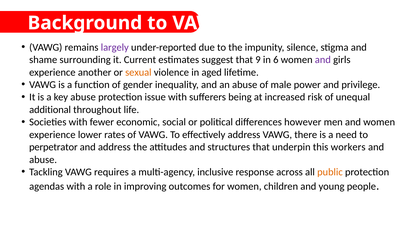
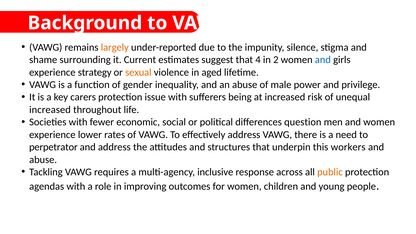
largely colour: purple -> orange (115, 47)
9: 9 -> 4 (258, 60)
6: 6 -> 2 (276, 60)
and colour: purple -> blue (323, 60)
another: another -> strategy (95, 72)
key abuse: abuse -> carers (83, 97)
additional: additional -> increased (50, 110)
however: however -> question (303, 122)
